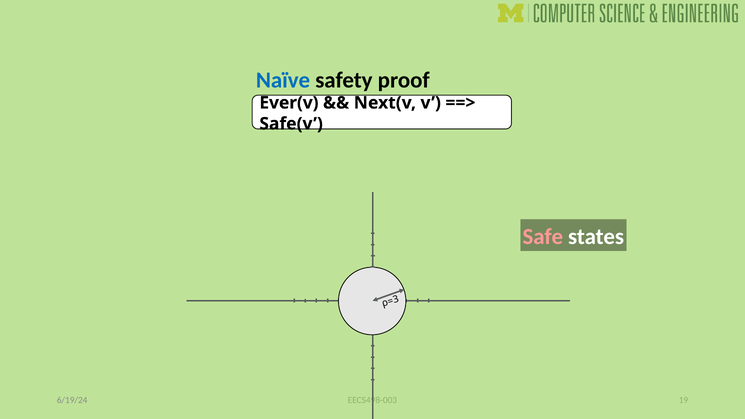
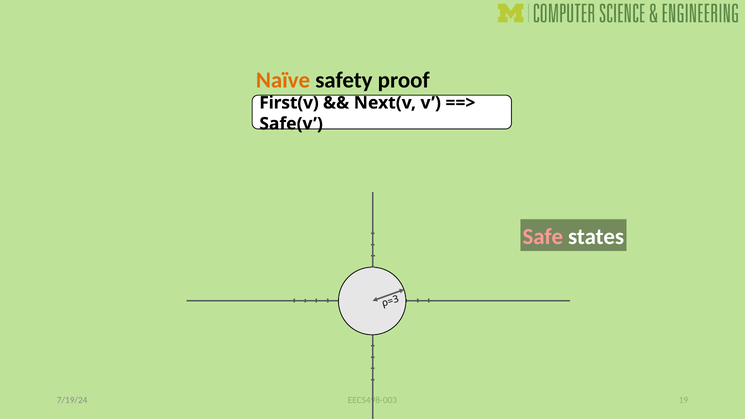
Naïve colour: blue -> orange (283, 80)
Ever(v: Ever(v -> First(v (289, 103)
6/19/24: 6/19/24 -> 7/19/24 (72, 400)
